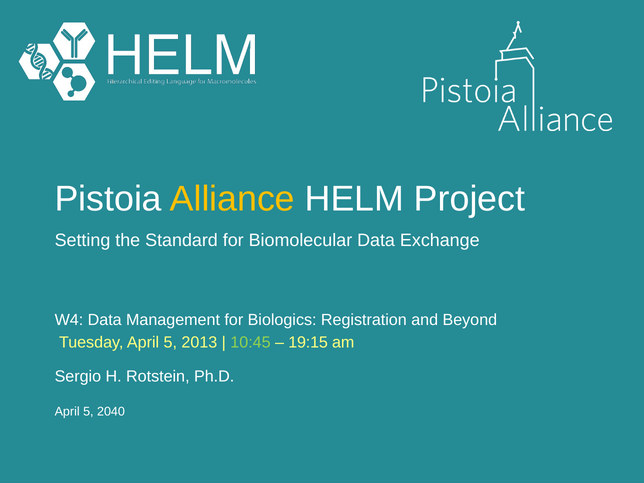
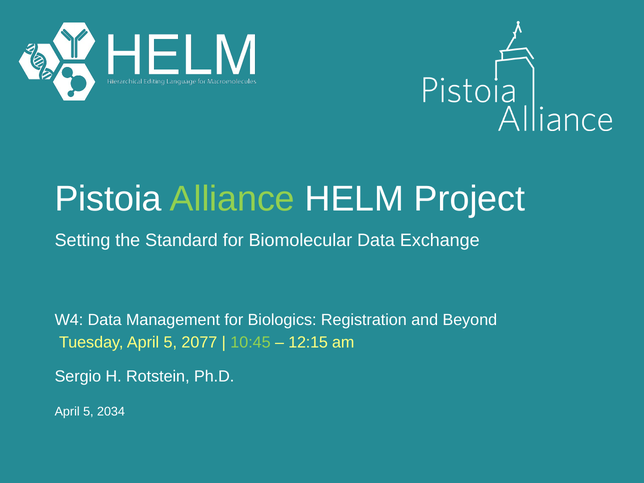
Alliance colour: yellow -> light green (232, 199)
2013: 2013 -> 2077 (199, 342)
19:15: 19:15 -> 12:15 (308, 342)
2040: 2040 -> 2034 (111, 411)
